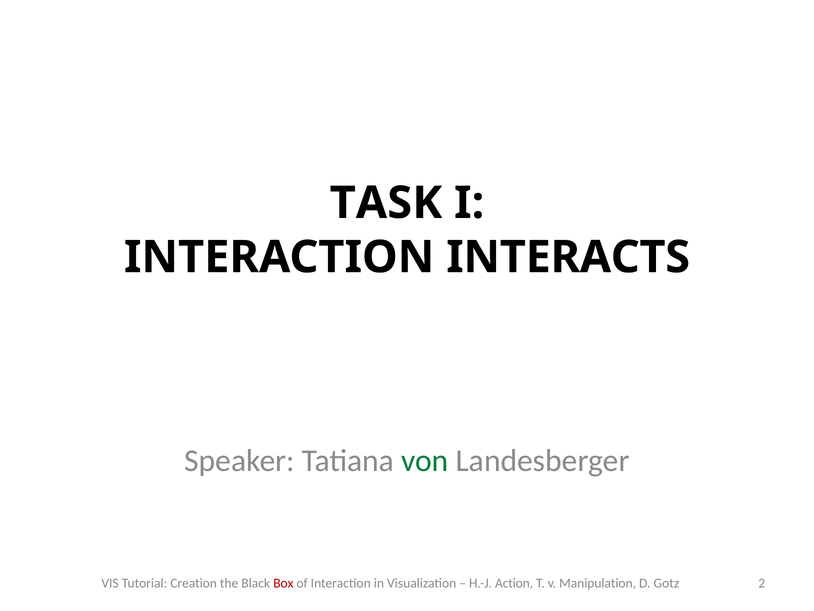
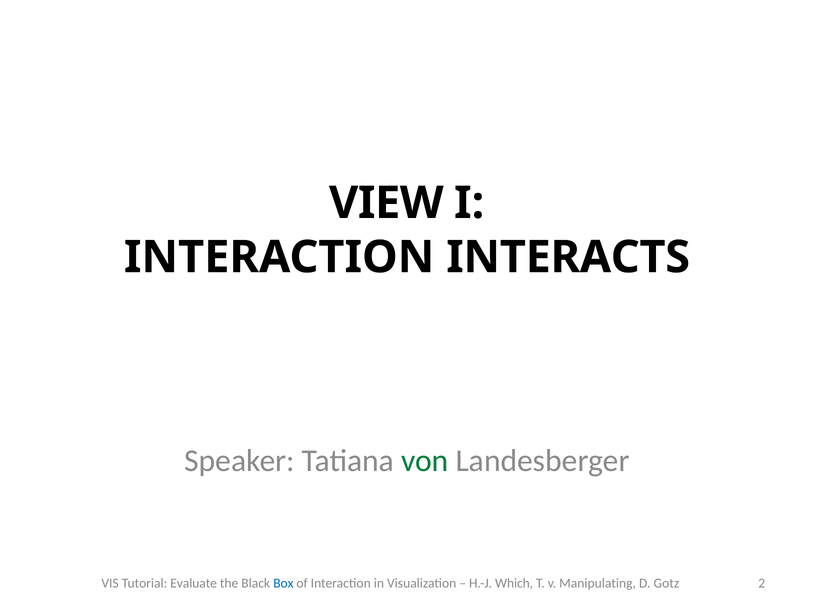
TASK: TASK -> VIEW (386, 203)
Creation: Creation -> Evaluate (194, 583)
Box colour: red -> blue (283, 583)
Action: Action -> Which (514, 583)
Manipulation: Manipulation -> Manipulating (598, 583)
